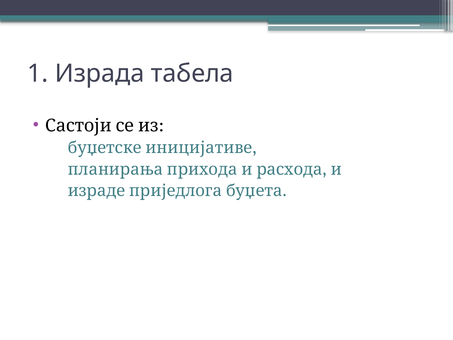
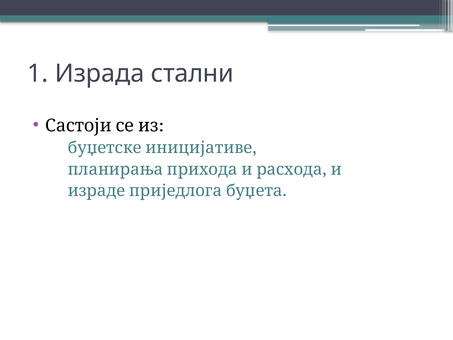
табела: табела -> стални (192, 73)
